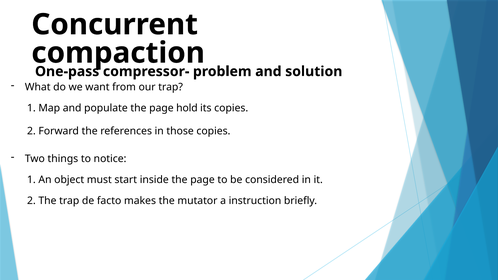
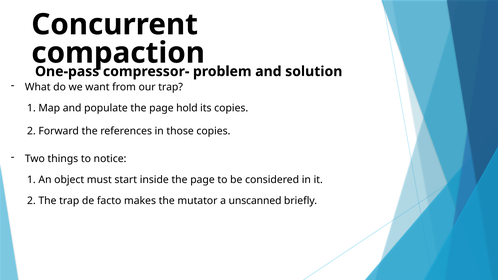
instruction: instruction -> unscanned (255, 201)
